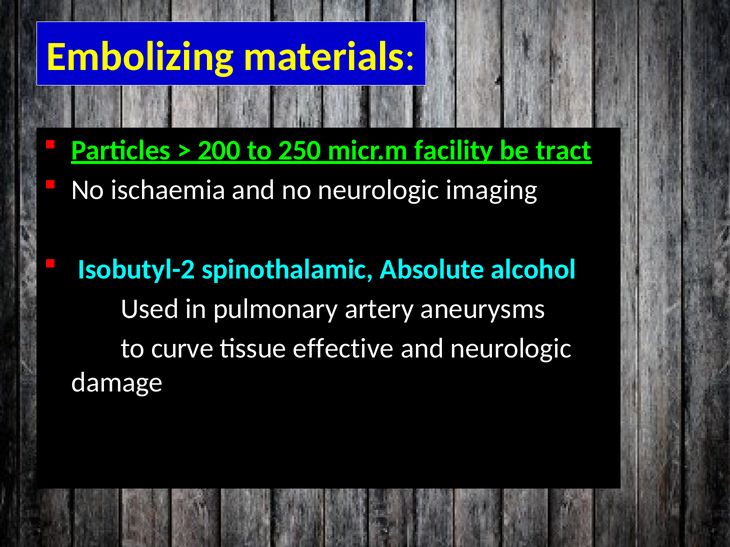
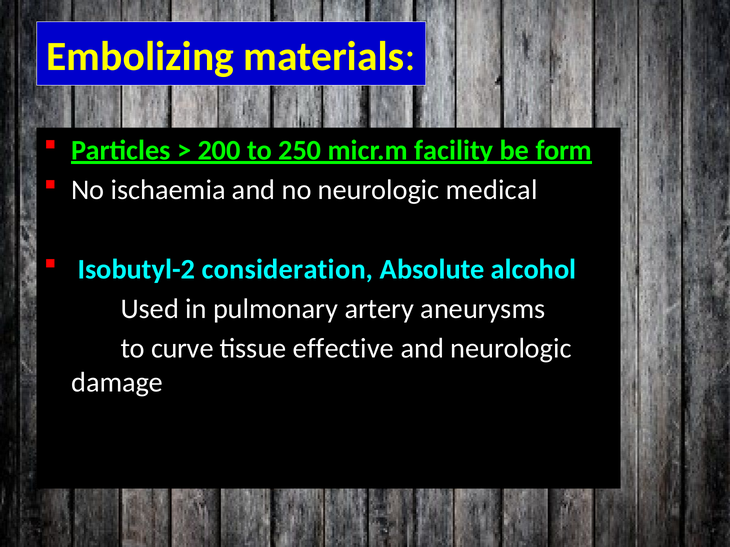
tract: tract -> form (564, 150)
imaging: imaging -> medical (492, 190)
spinothalamic: spinothalamic -> consideration (287, 269)
